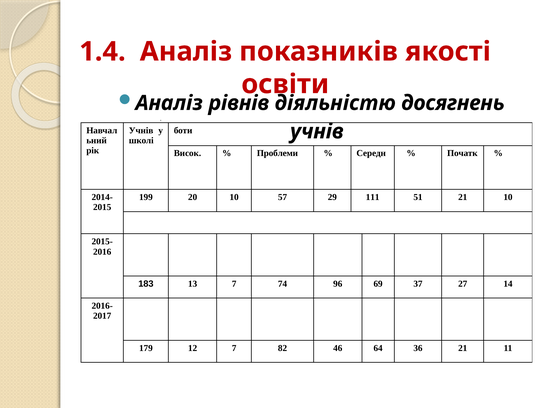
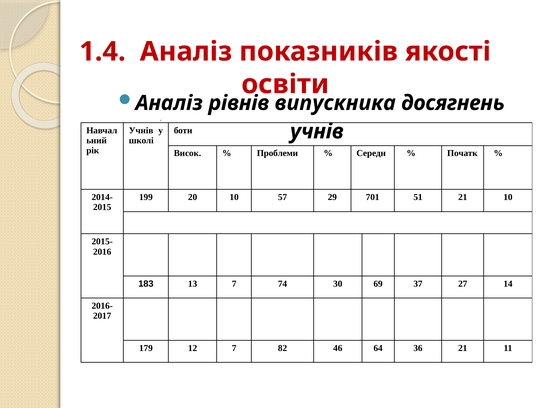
діяльністю: діяльністю -> випускника (335, 103)
111: 111 -> 701 (373, 198)
96: 96 -> 30 (338, 284)
